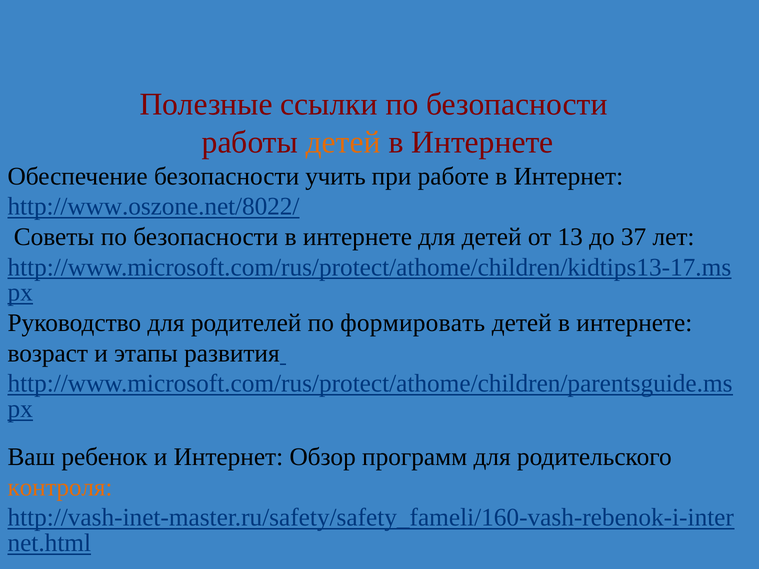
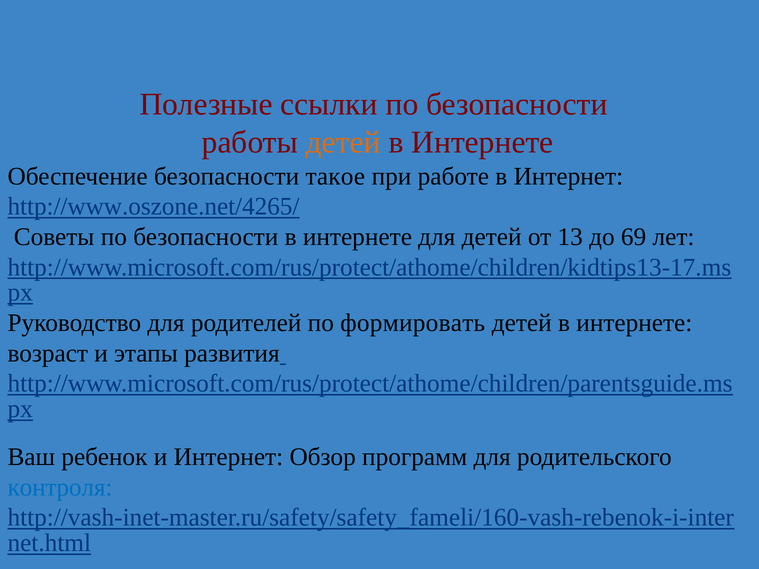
учить: учить -> такое (335, 176)
http://www.oszone.net/8022/: http://www.oszone.net/8022/ -> http://www.oszone.net/4265/ (153, 207)
37: 37 -> 69 (634, 237)
контроля colour: orange -> blue (60, 488)
